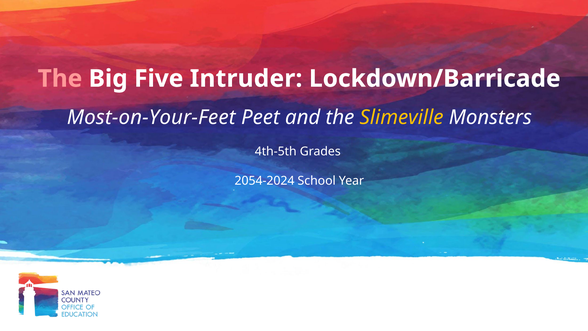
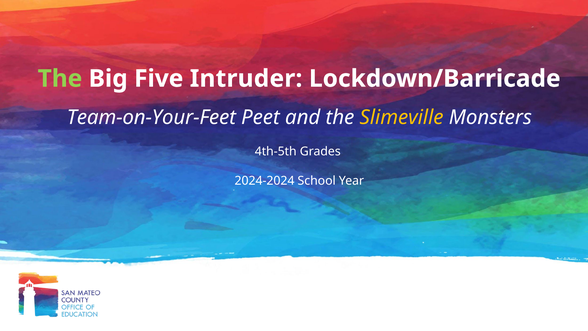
The colour: pink -> light green (60, 79)
Most-on-Your-Feet: Most-on-Your-Feet -> Team-on-Your-Feet (151, 117)
2054-2024: 2054-2024 -> 2024-2024 (264, 181)
